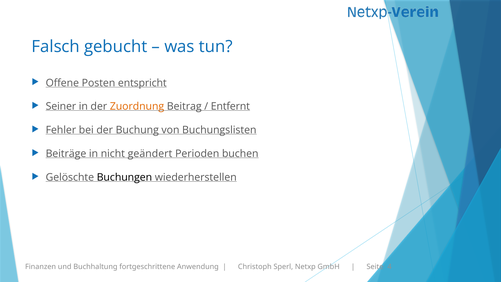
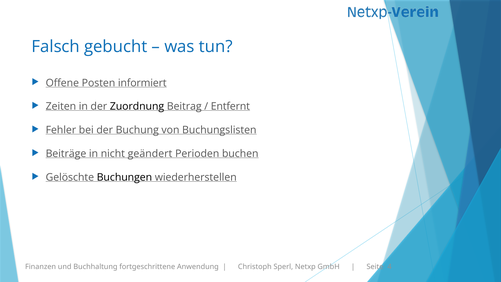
entspricht: entspricht -> informiert (142, 83)
Seiner: Seiner -> Zeiten (61, 106)
Zuordnung colour: orange -> black (137, 106)
